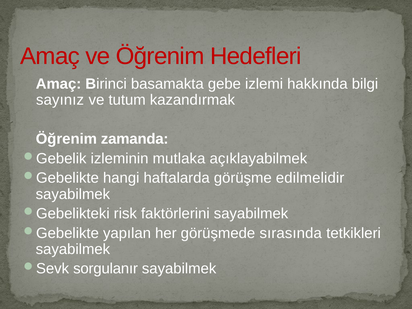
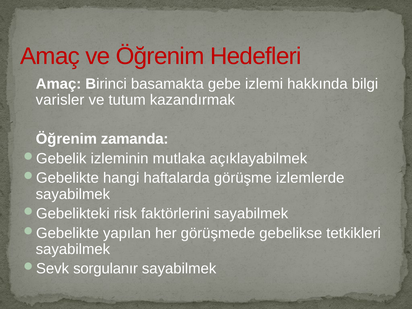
sayınız: sayınız -> varisler (60, 100)
edilmelidir: edilmelidir -> izlemlerde (310, 178)
sırasında: sırasında -> gebelikse (291, 233)
